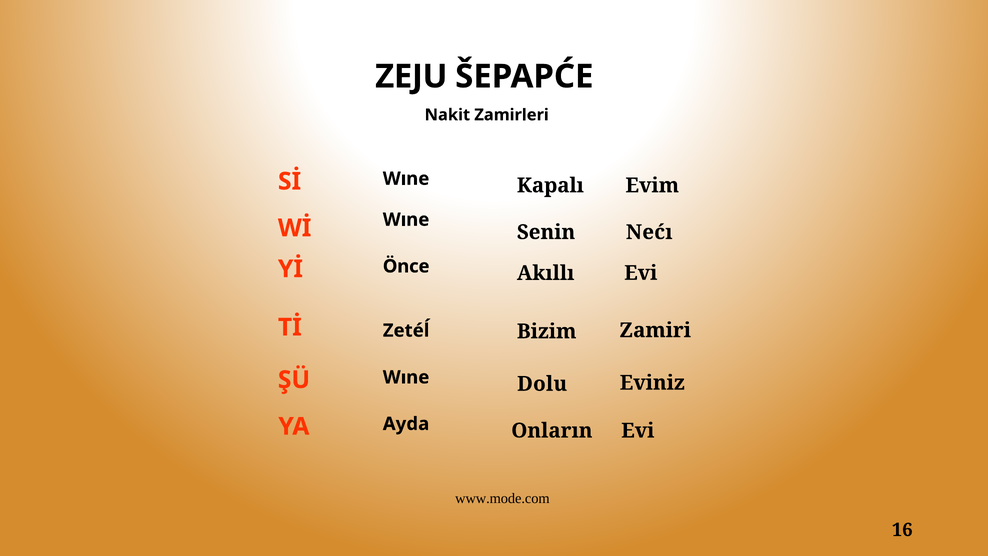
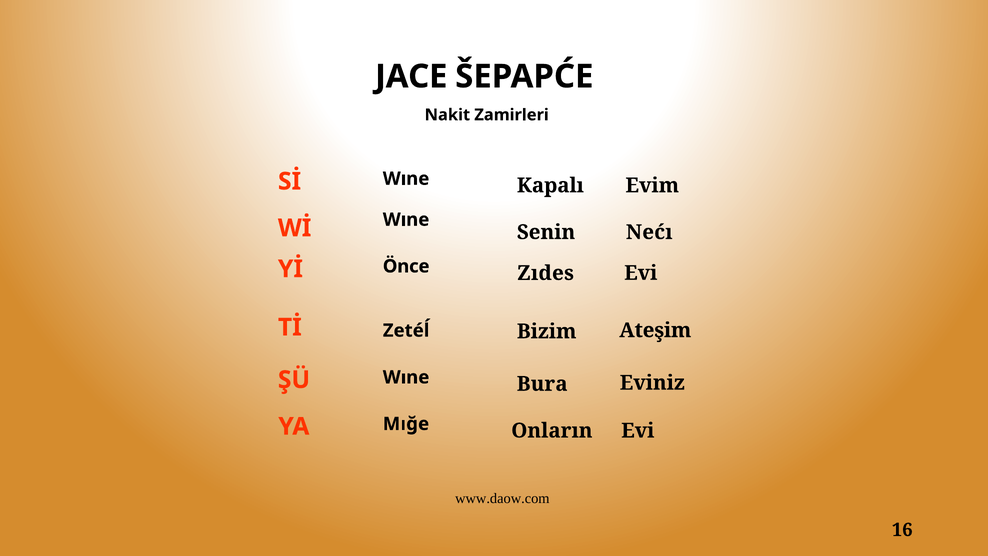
ZEJU: ZEJU -> JACE (411, 76)
Akıllı: Akıllı -> Zıdes (545, 273)
Zamiri: Zamiri -> Ateşim (655, 330)
Dolu: Dolu -> Bura (542, 384)
Ayda: Ayda -> Mığe (406, 424)
www.mode.com: www.mode.com -> www.daow.com (502, 498)
